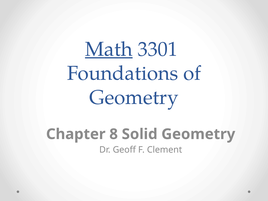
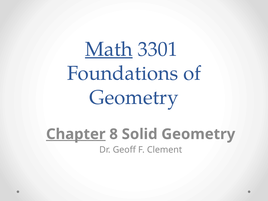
Chapter underline: none -> present (76, 134)
